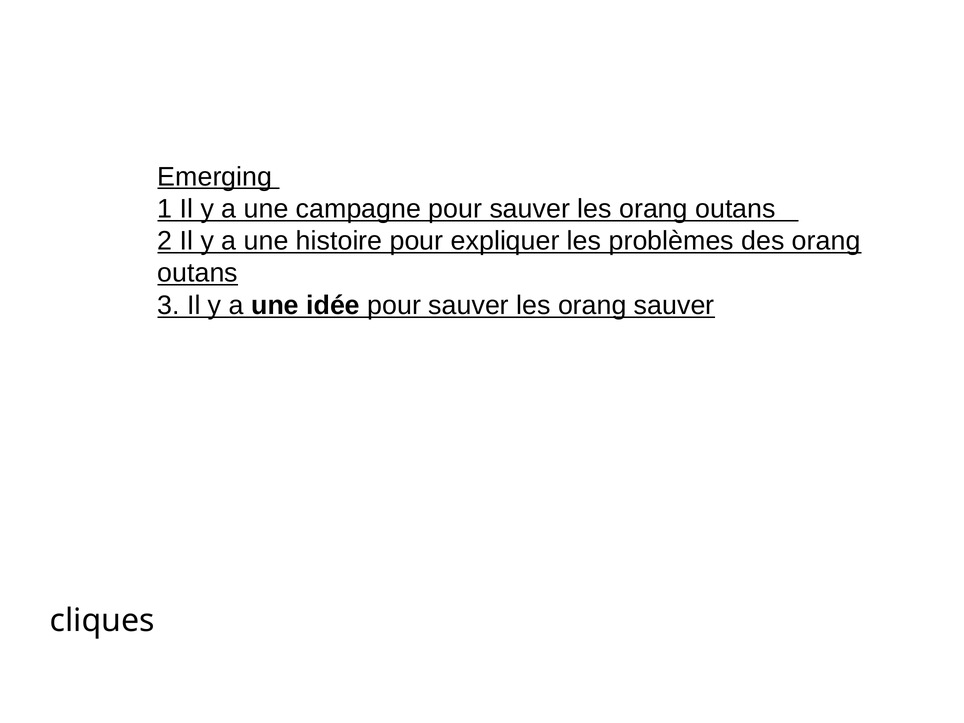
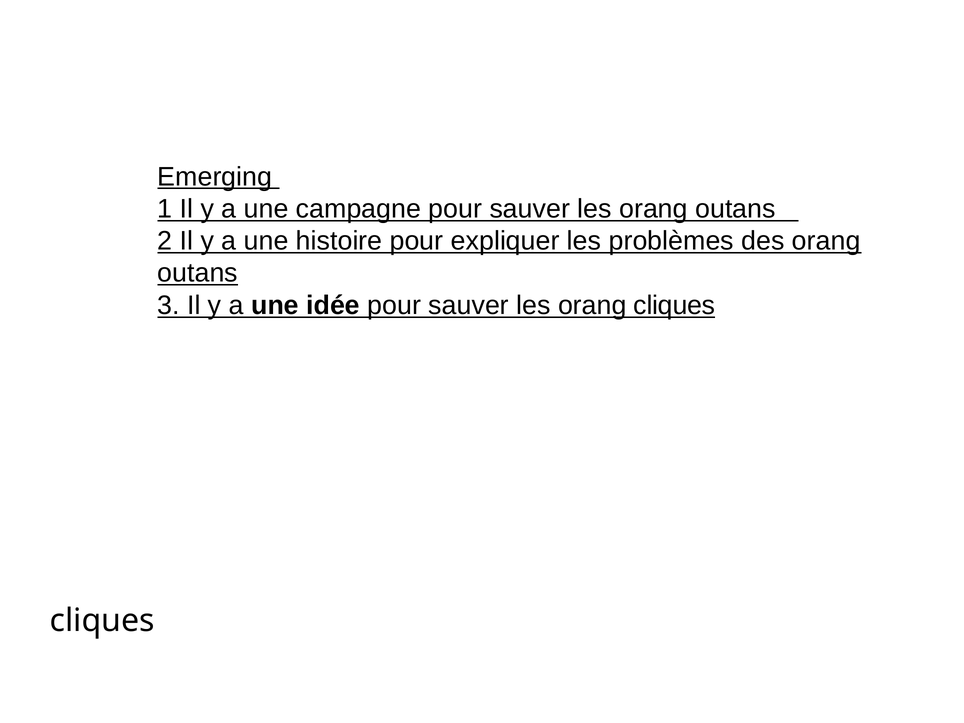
orang sauver: sauver -> cliques (674, 305)
